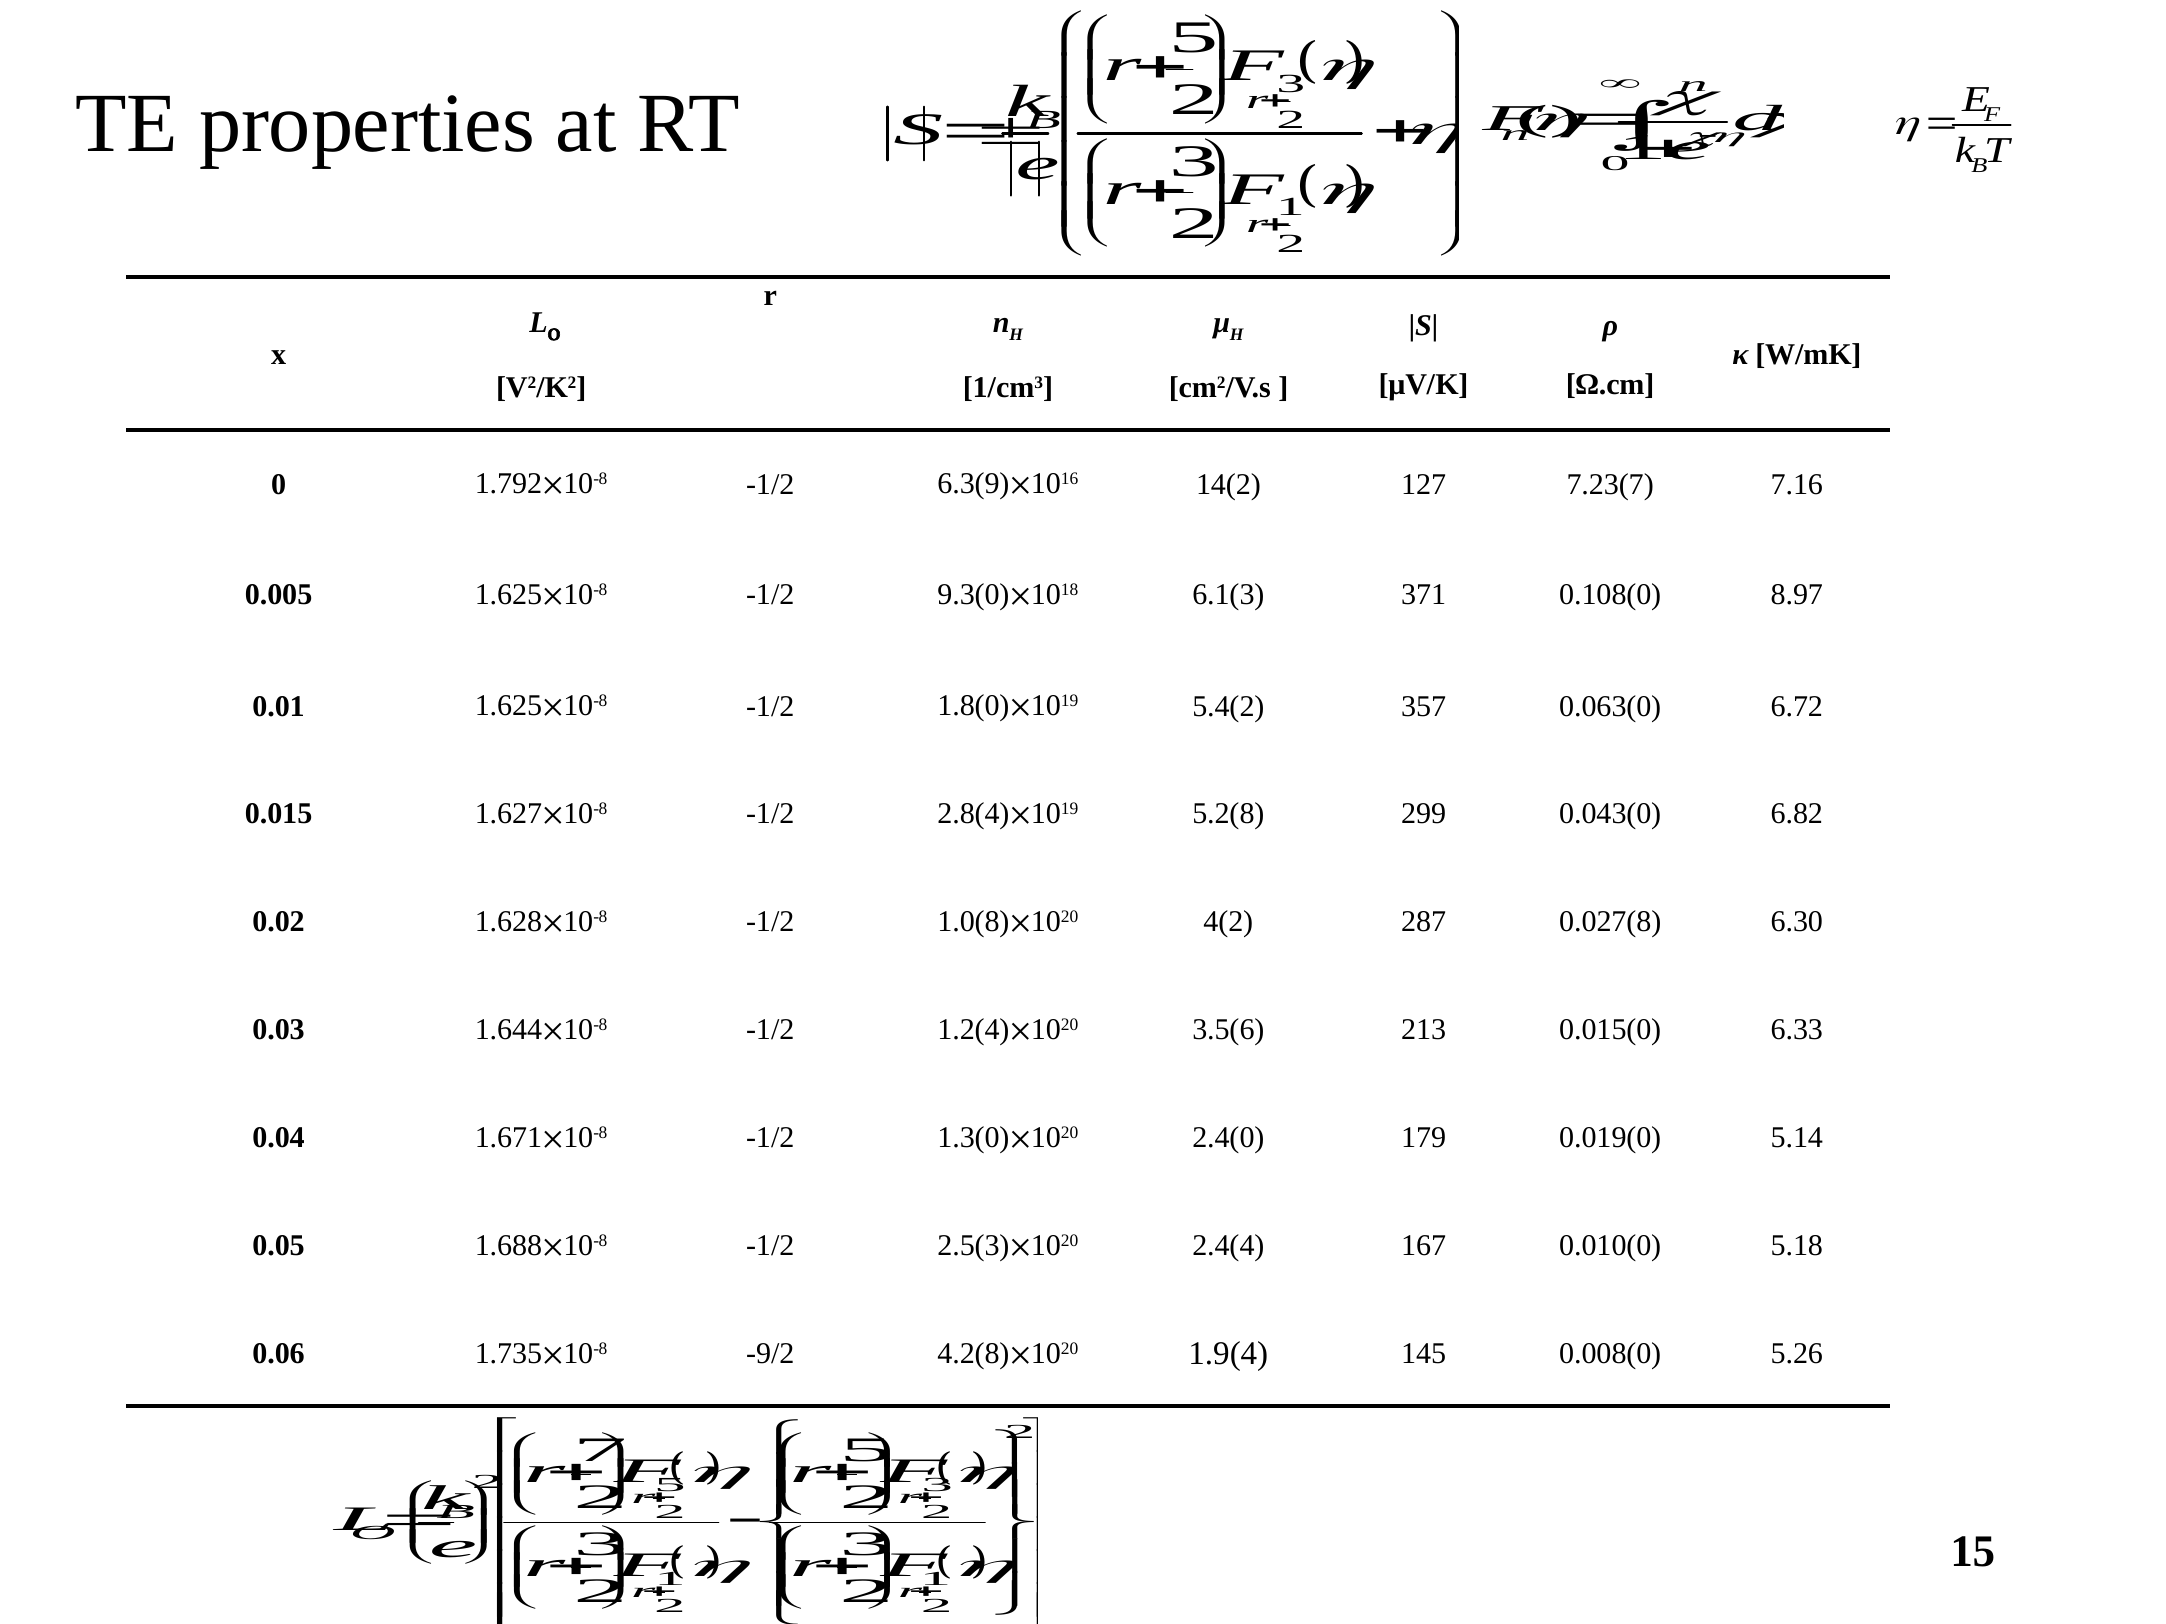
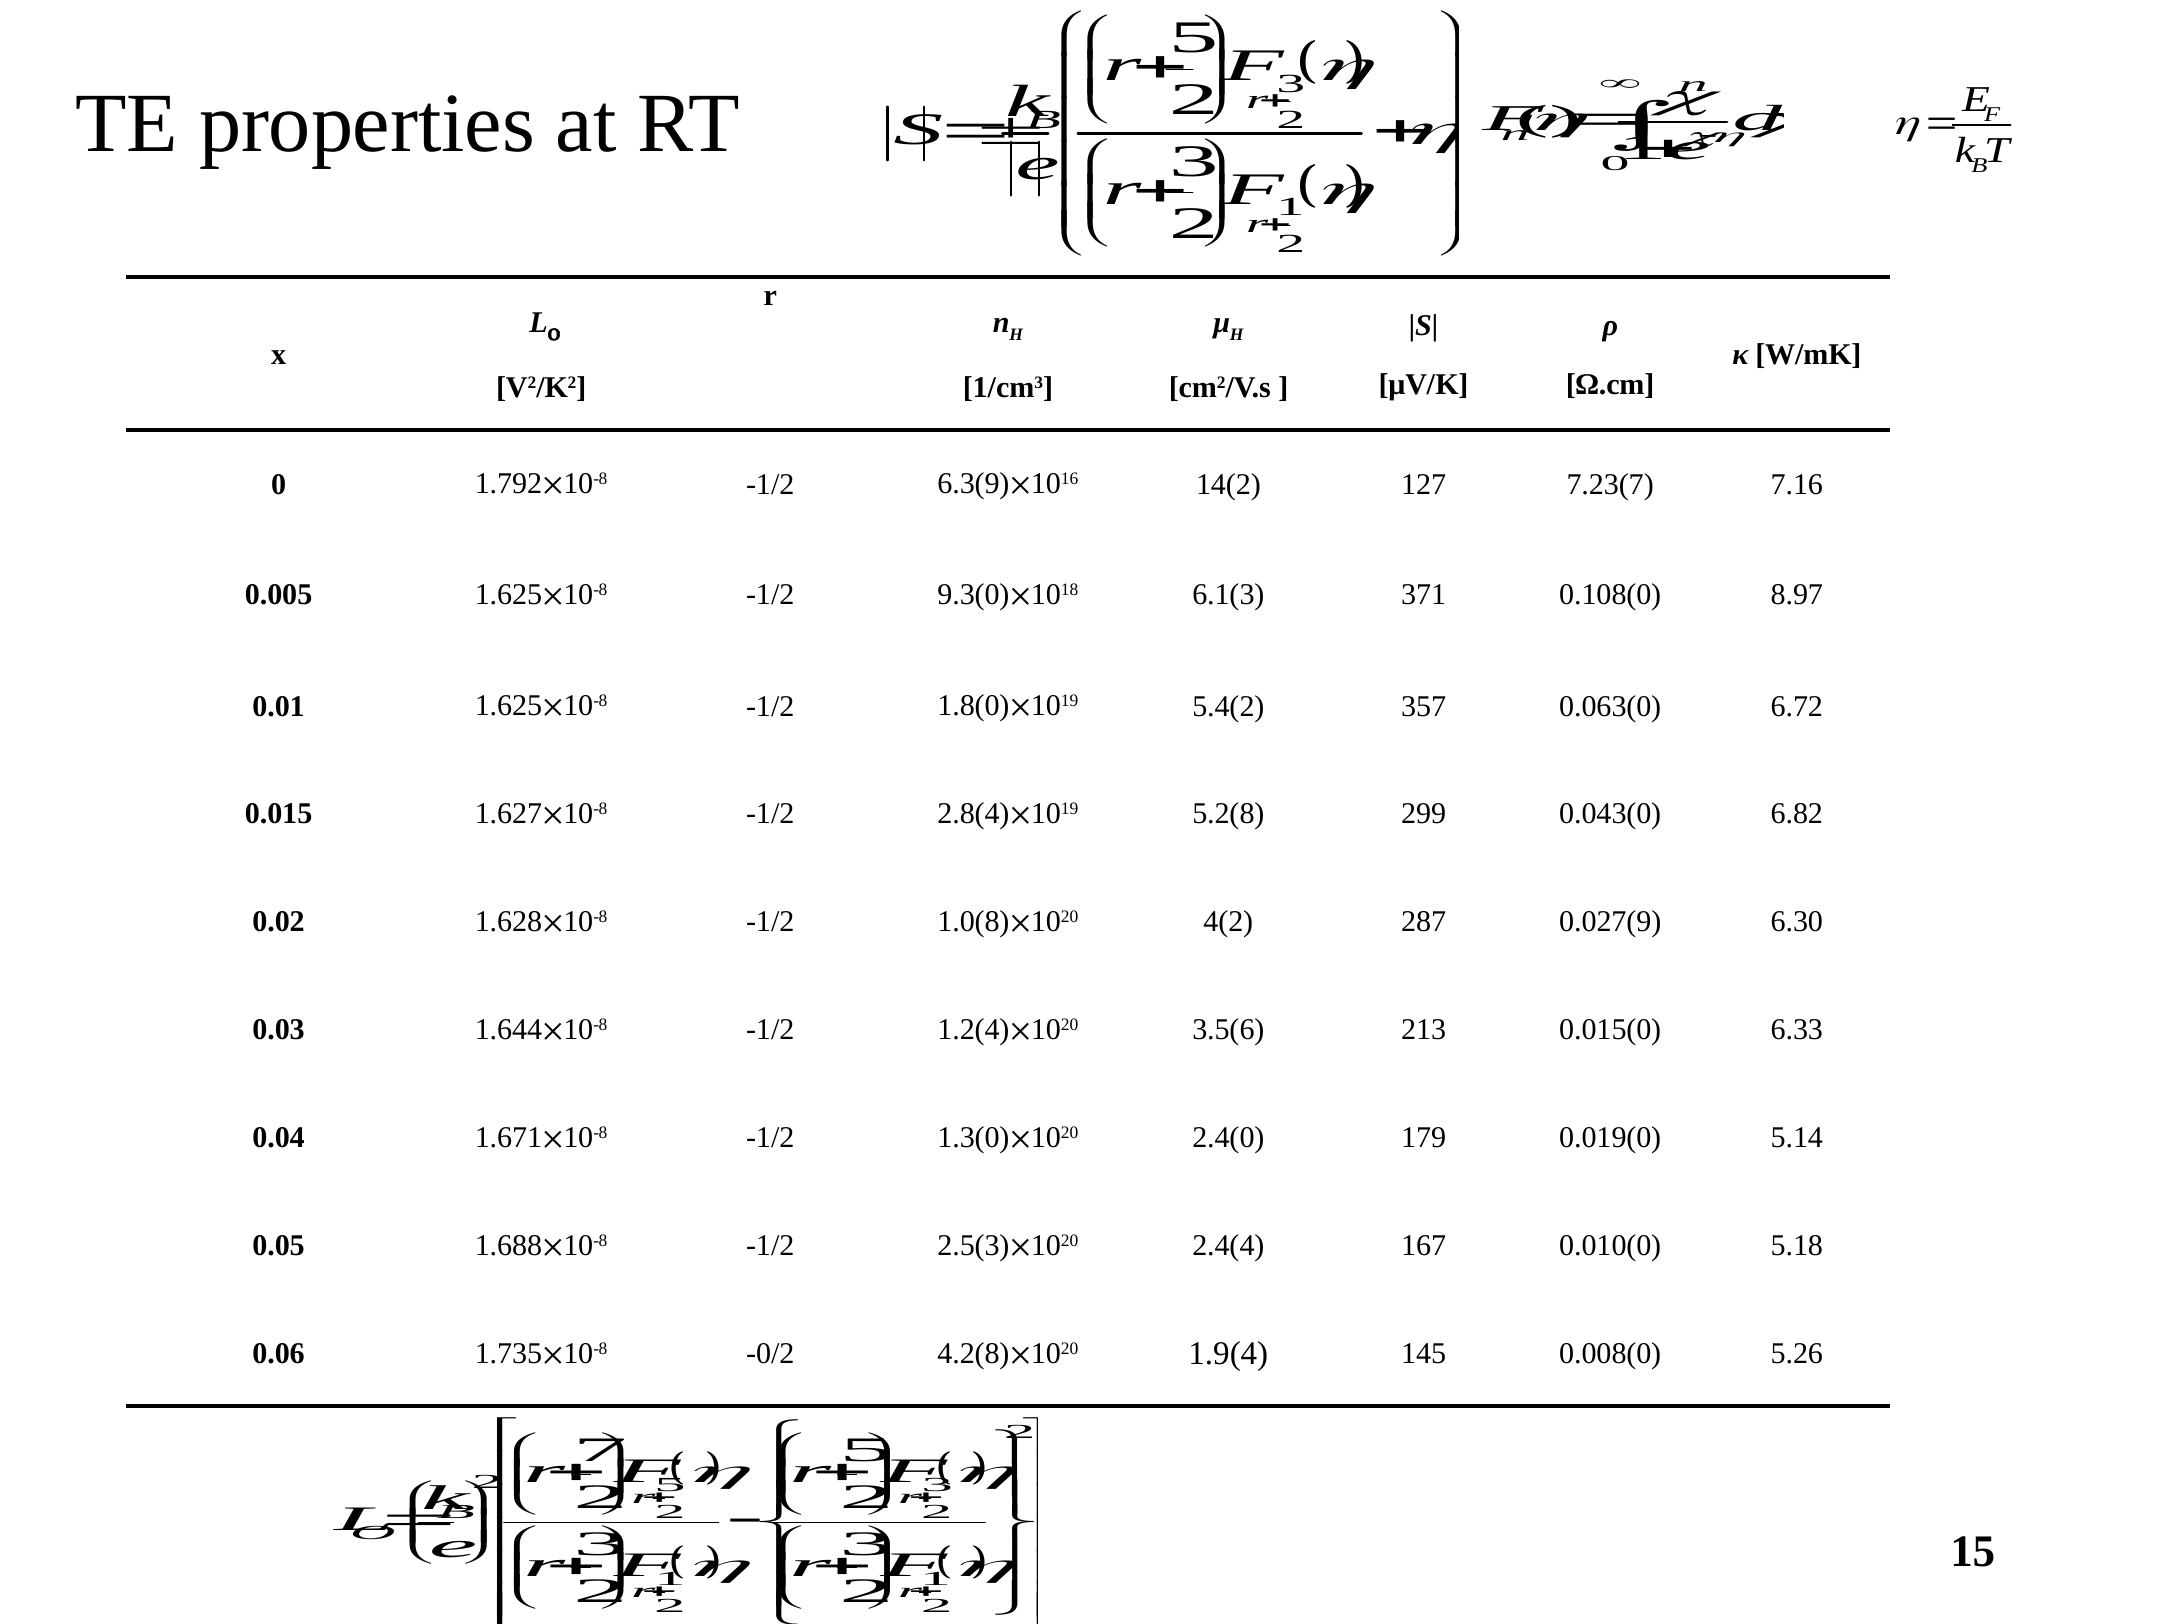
0.027(8: 0.027(8 -> 0.027(9 (1610, 922)
-9/2: -9/2 -> -0/2 (770, 1354)
